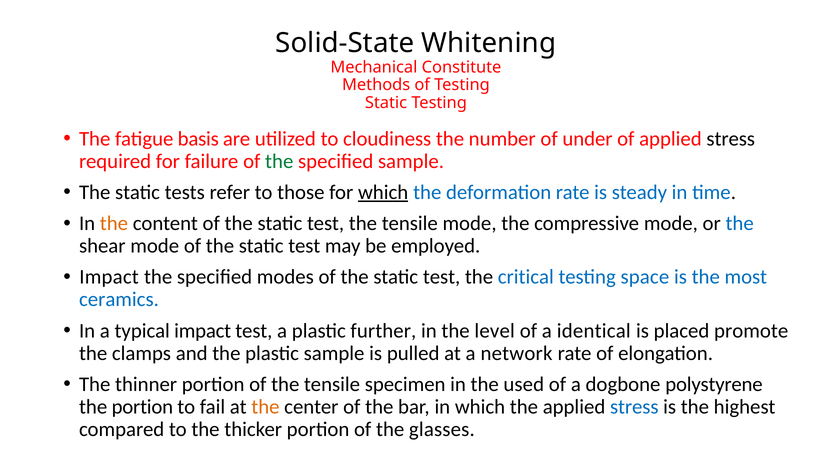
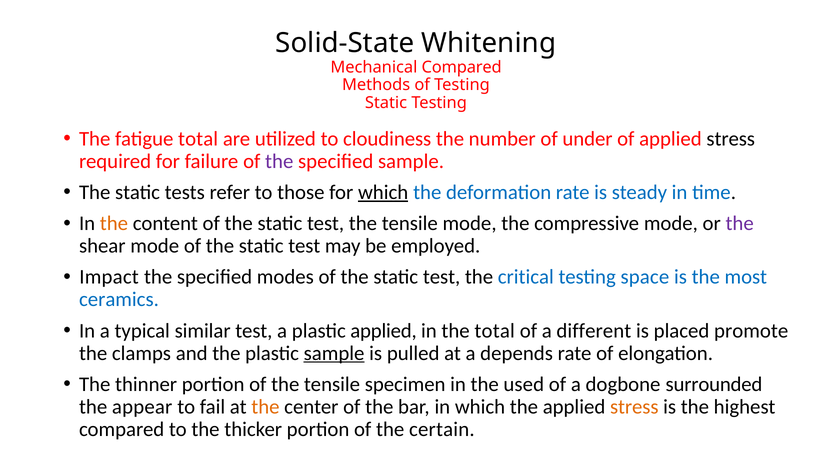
Mechanical Constitute: Constitute -> Compared (462, 67)
fatigue basis: basis -> total (198, 139)
the colour: green -> purple (279, 161)
the colour: blue -> purple (740, 224)
typical impact: impact -> similar (203, 331)
plastic further: further -> applied (384, 331)
the level: level -> total (495, 331)
identical: identical -> different (594, 331)
sample underline: none -> present (334, 353)
network: network -> depends (517, 353)
polystyrene: polystyrene -> surrounded (714, 384)
the portion: portion -> appear (142, 407)
stress colour: blue -> orange (634, 407)
glasses: glasses -> certain (442, 429)
